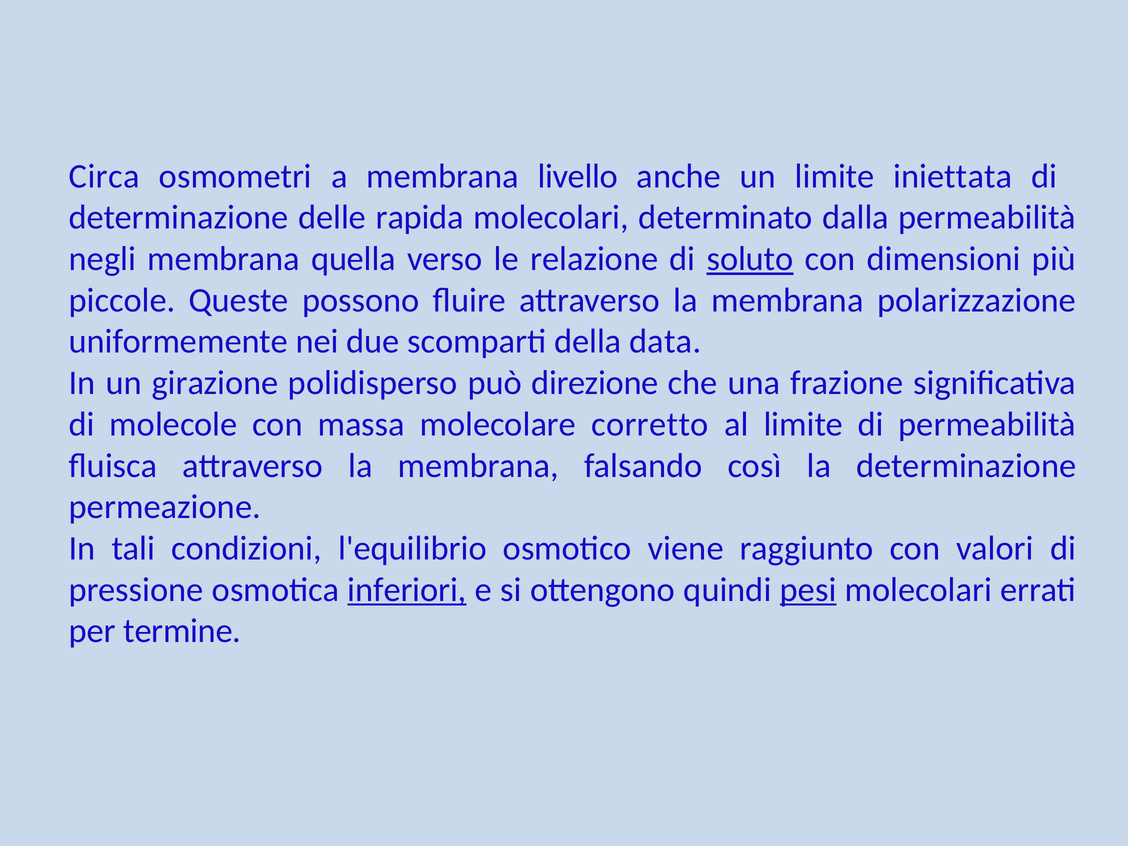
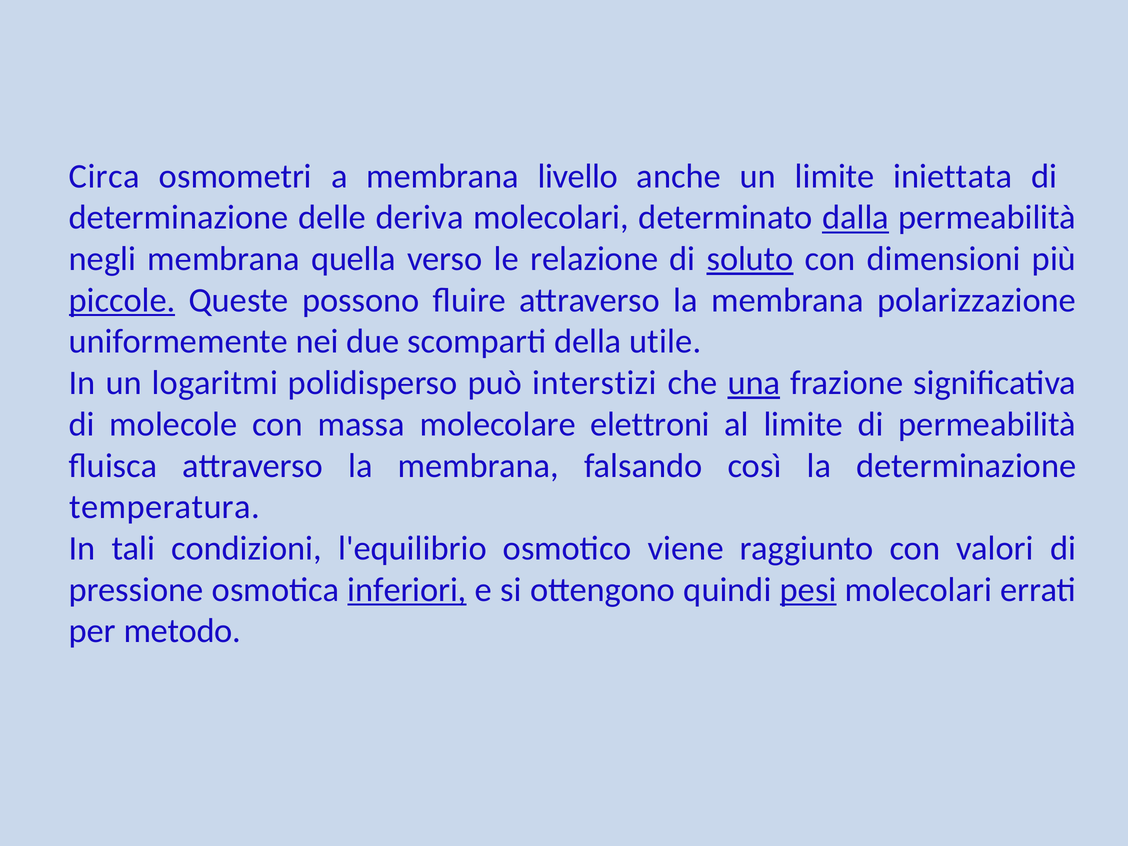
rapida: rapida -> deriva (420, 218)
dalla underline: none -> present (856, 218)
piccole underline: none -> present (122, 300)
data: data -> utile (665, 342)
girazione: girazione -> logaritmi (215, 383)
direzione: direzione -> interstizi (595, 383)
una underline: none -> present (754, 383)
corretto: corretto -> elettroni (650, 424)
permeazione: permeazione -> temperatura (165, 507)
termine: termine -> metodo (182, 631)
